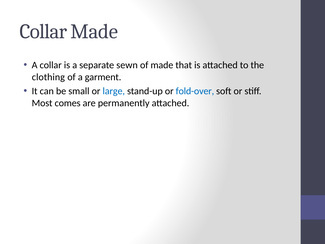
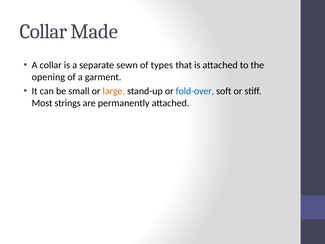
of made: made -> types (162, 65)
clothing: clothing -> opening (48, 77)
large colour: blue -> orange (114, 91)
comes: comes -> strings (68, 103)
